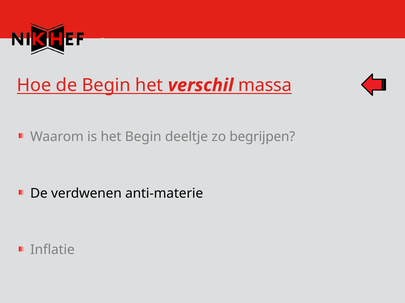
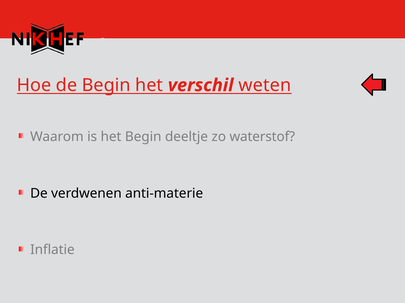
massa: massa -> weten (265, 85)
begrijpen: begrijpen -> waterstof (262, 137)
